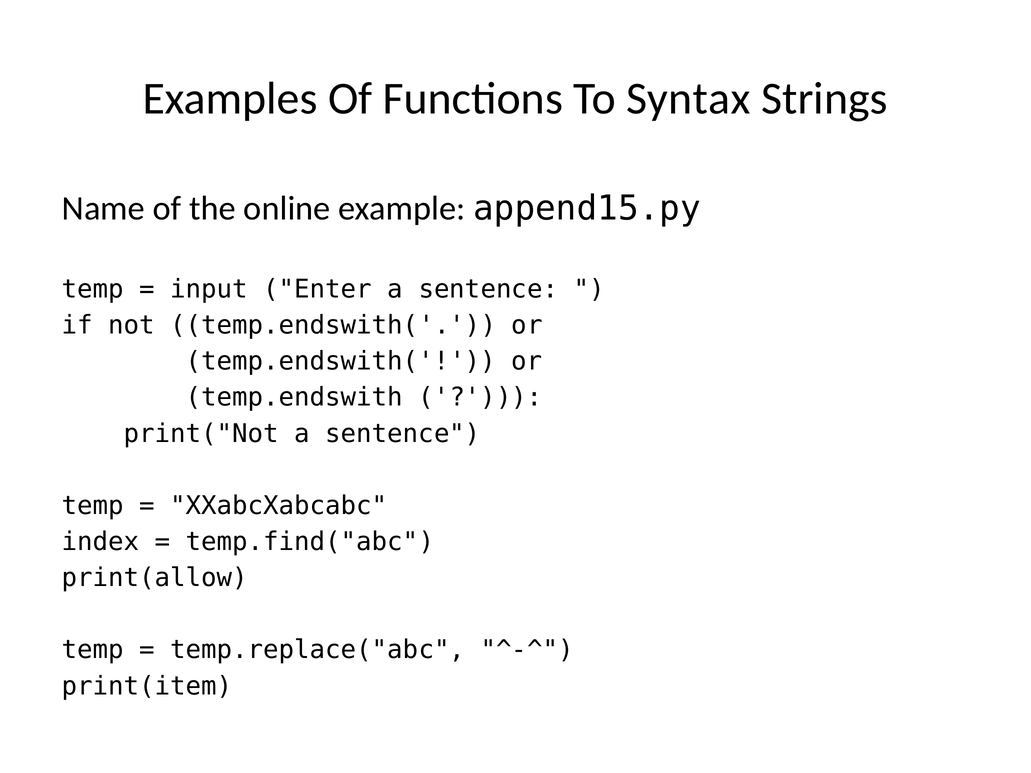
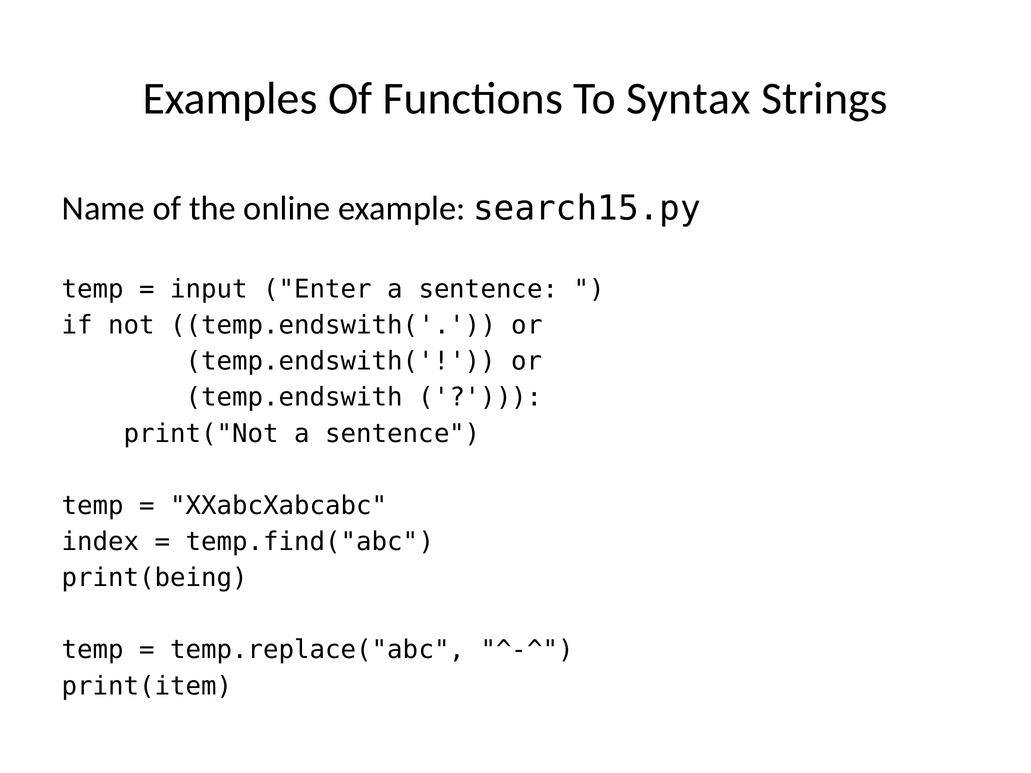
append15.py: append15.py -> search15.py (587, 209)
print(allow: print(allow -> print(being (155, 578)
